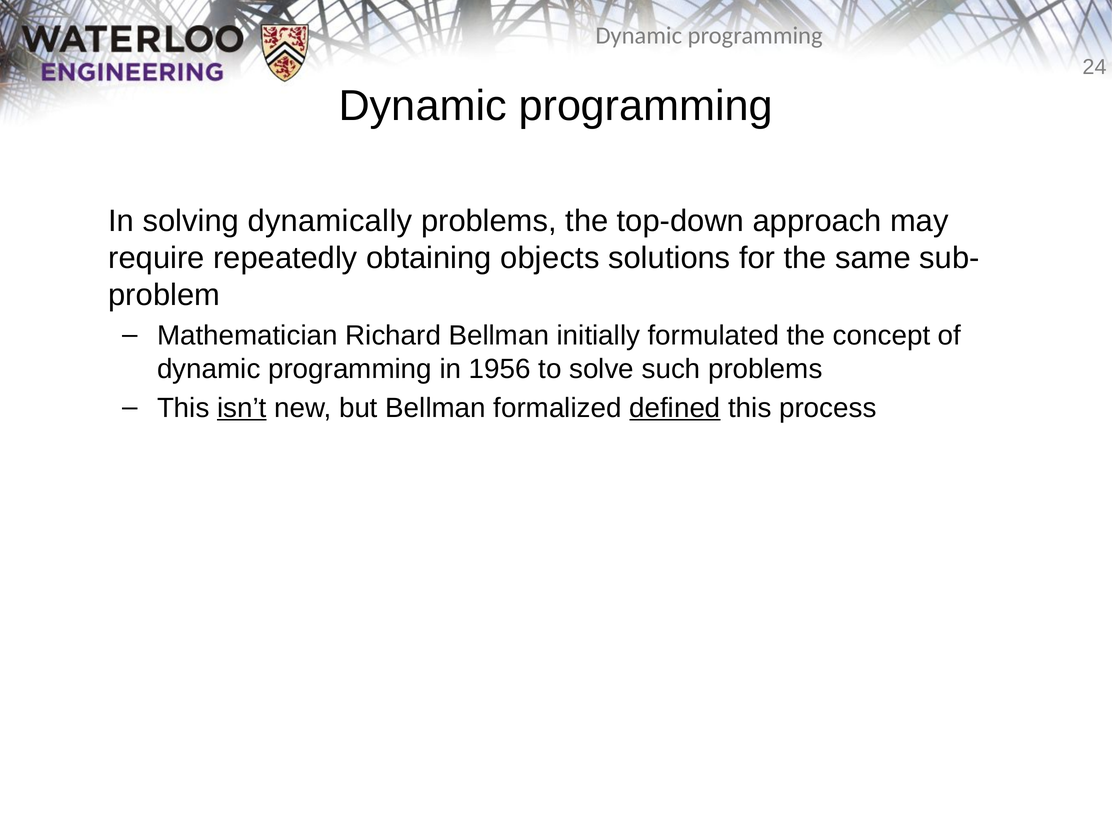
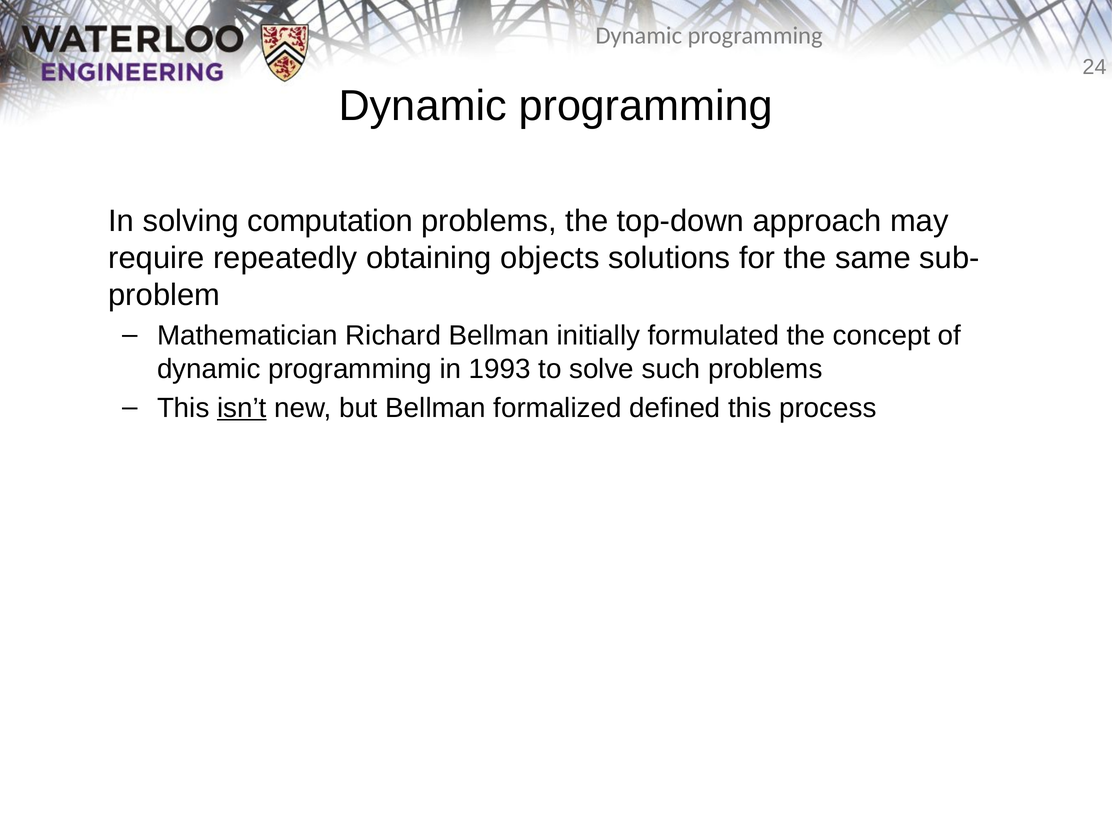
dynamically: dynamically -> computation (330, 221)
1956: 1956 -> 1993 (500, 369)
defined underline: present -> none (675, 408)
